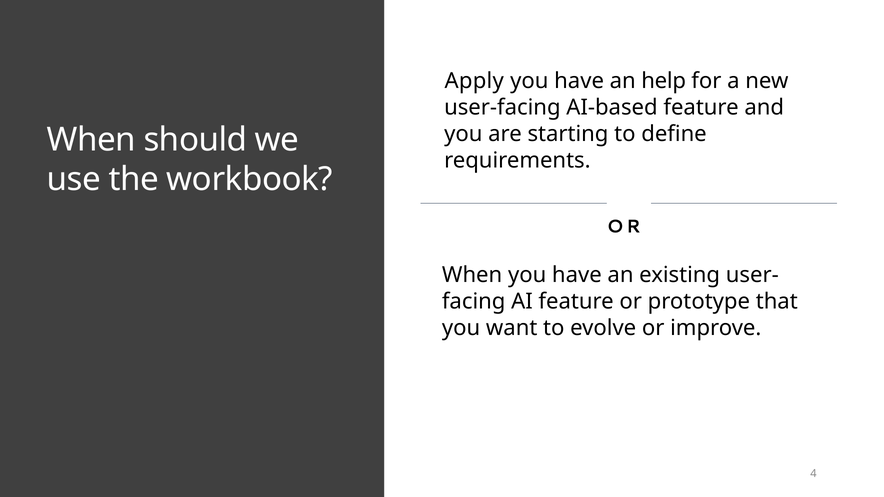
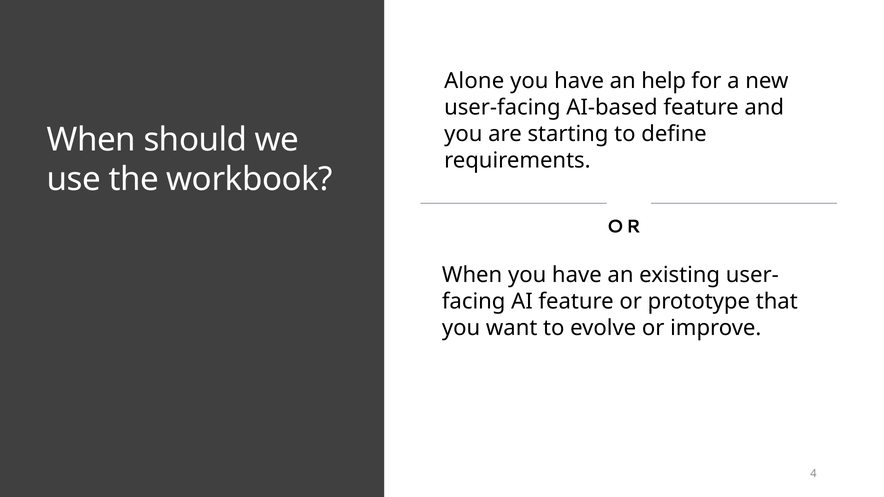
Apply: Apply -> Alone (474, 81)
